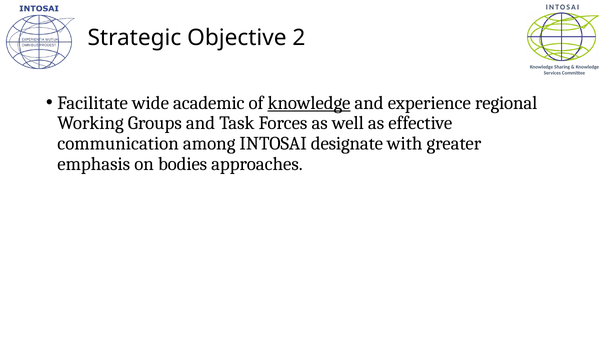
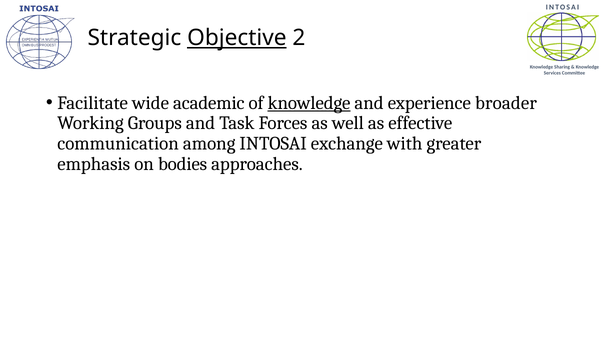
Objective underline: none -> present (237, 38)
regional: regional -> broader (506, 103)
designate: designate -> exchange (347, 144)
